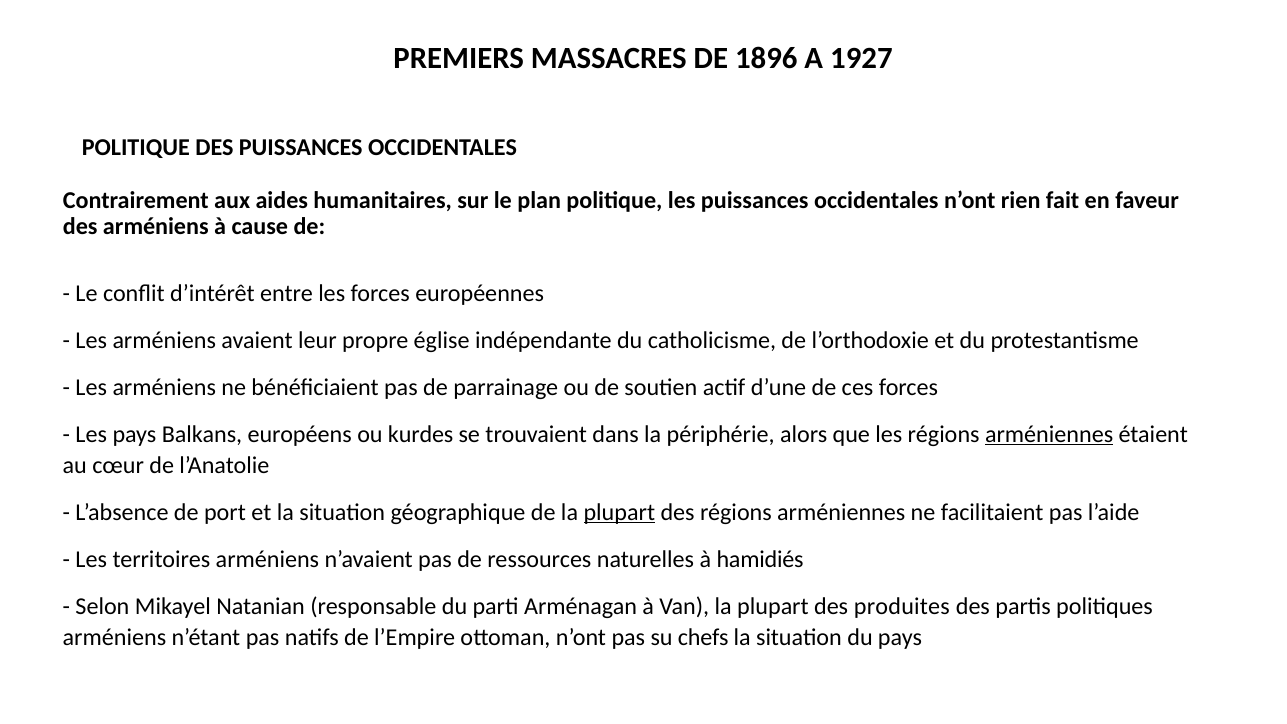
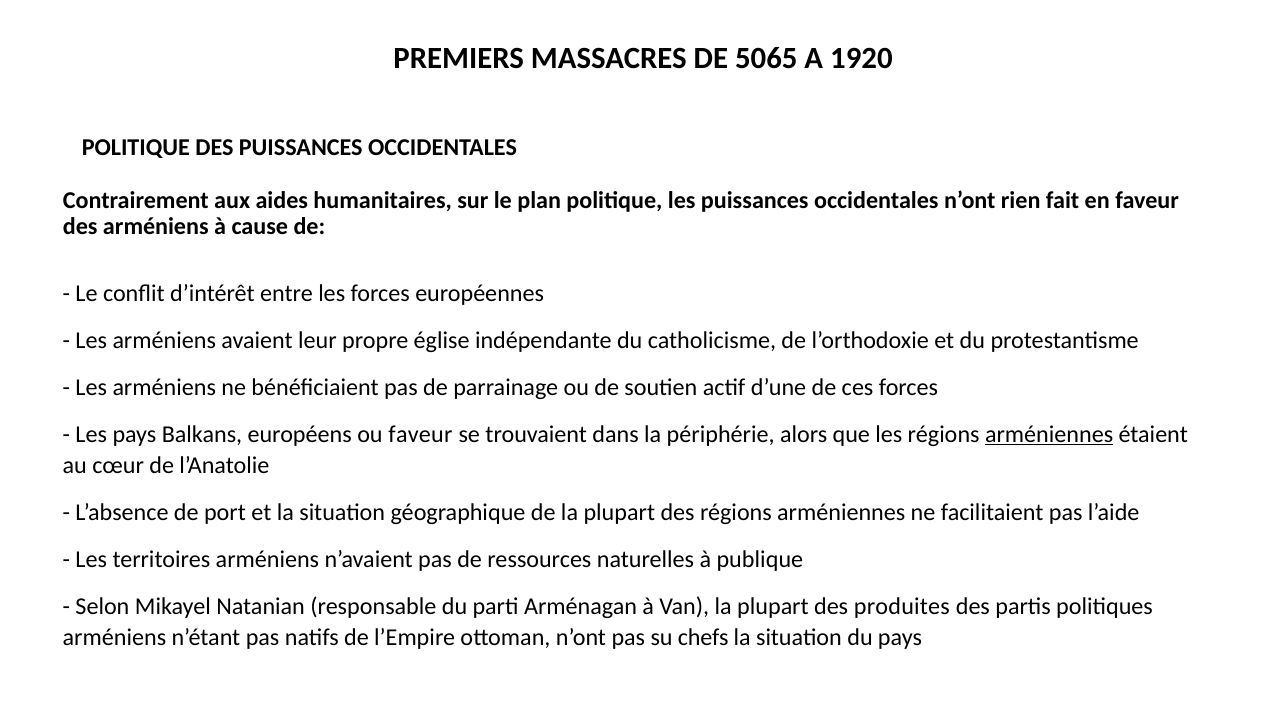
1896: 1896 -> 5065 (766, 58)
1927: 1927 -> 1920 (861, 58)
ou kurdes: kurdes -> faveur (420, 434)
plupart underline: present -> none (619, 512)
hamidiés: hamidiés -> publique (760, 559)
